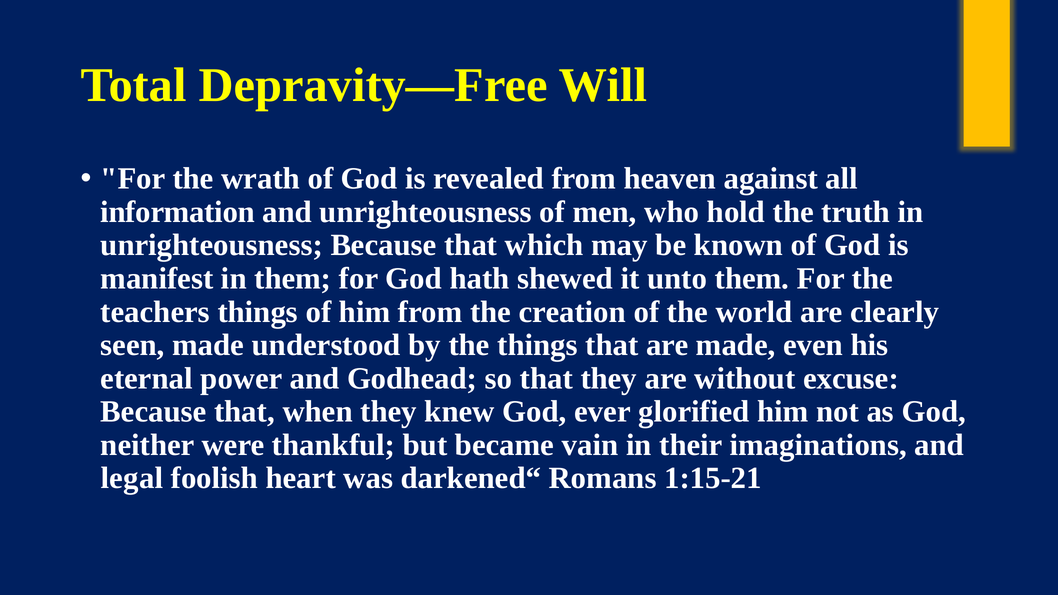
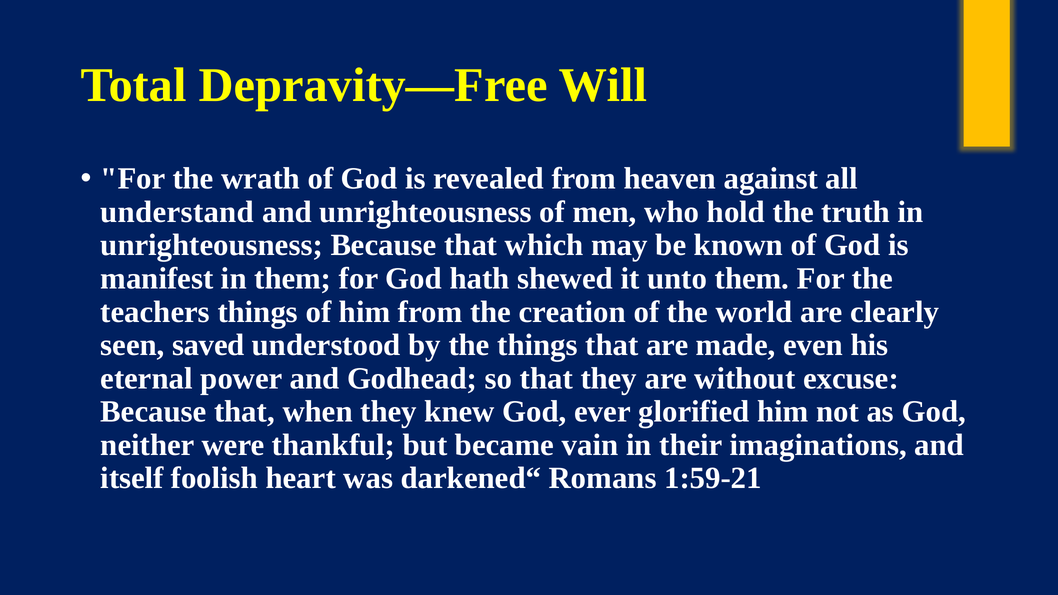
information: information -> understand (177, 212)
seen made: made -> saved (208, 345)
legal: legal -> itself (132, 478)
1:15-21: 1:15-21 -> 1:59-21 (713, 478)
